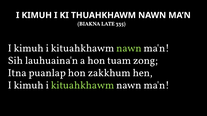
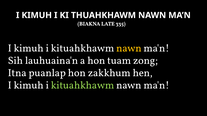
nawn colour: light green -> yellow (129, 48)
